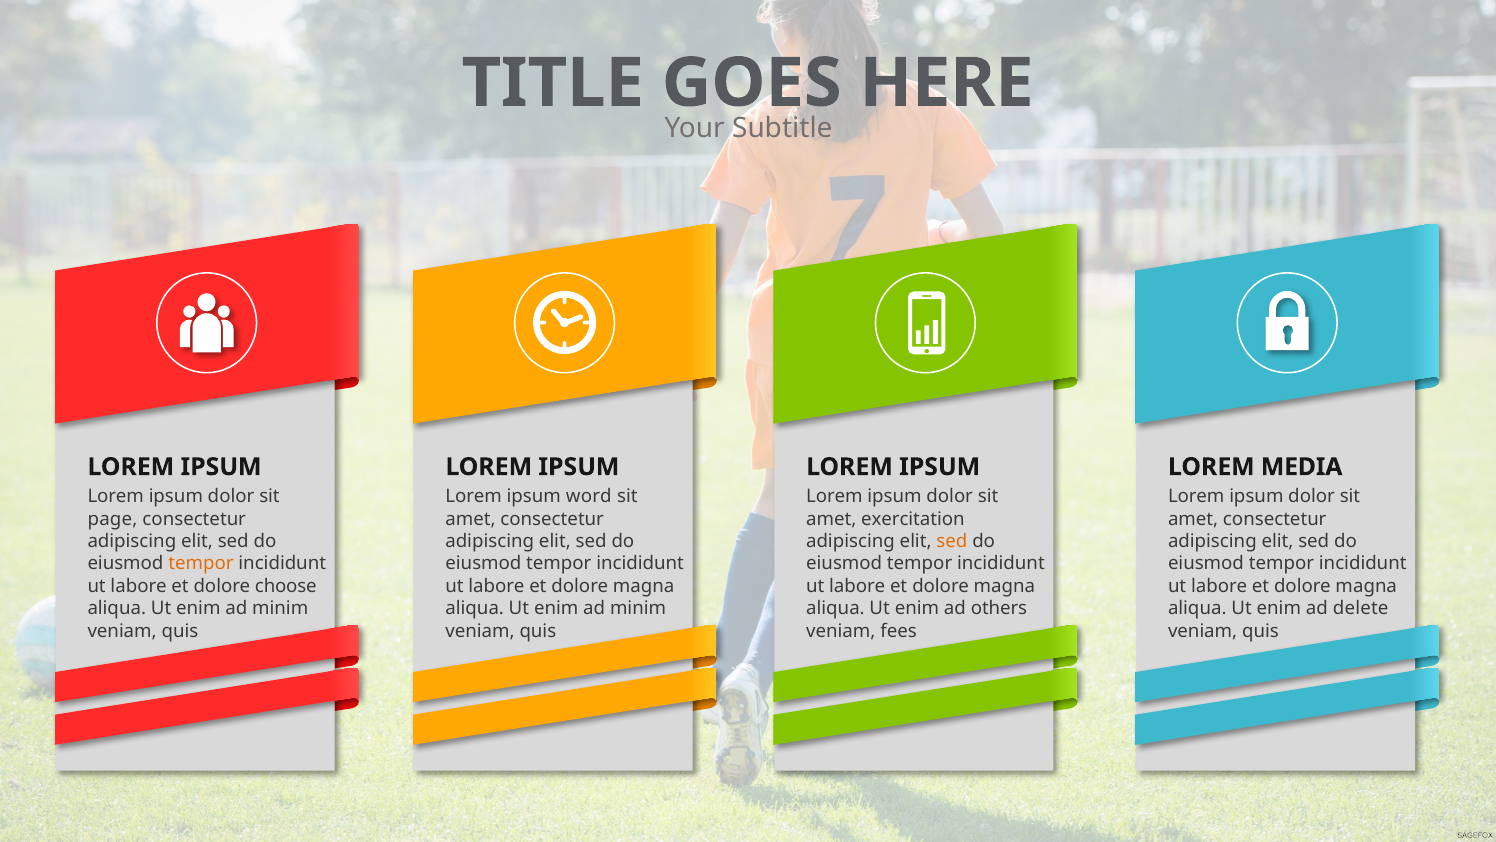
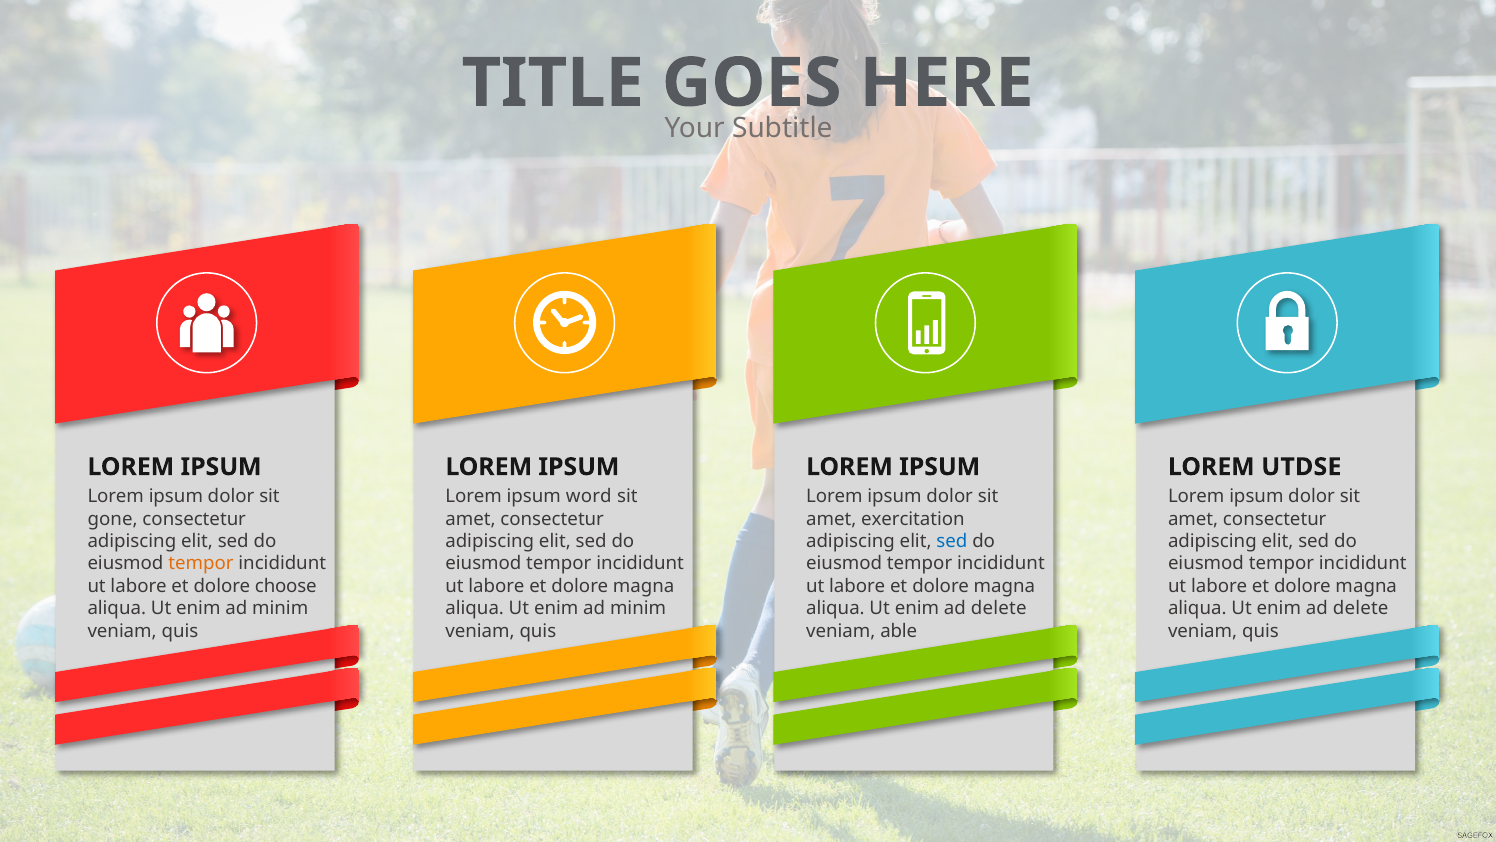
MEDIA: MEDIA -> UTDSE (1301, 467)
page: page -> gone (113, 519)
sed colour: orange -> blue (952, 541)
others: others -> delete (999, 608)
fees: fees -> able (899, 631)
